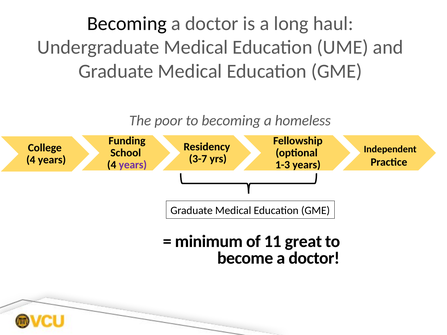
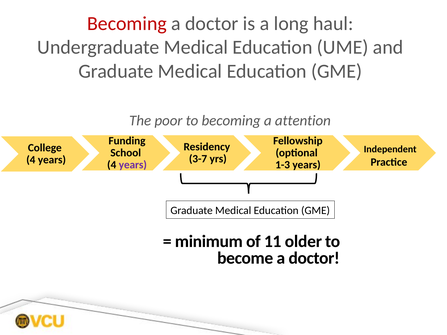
Becoming colour: black -> red (127, 24)
homeless: homeless -> attention (303, 121)
great: great -> older (303, 242)
